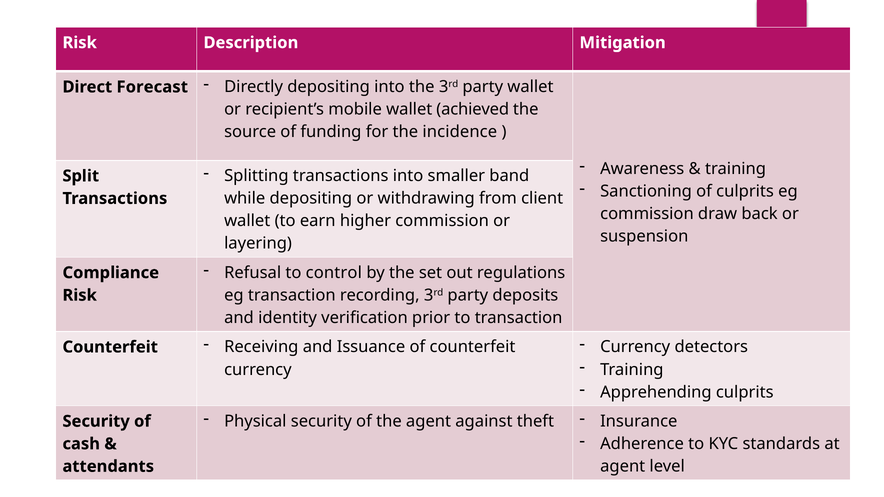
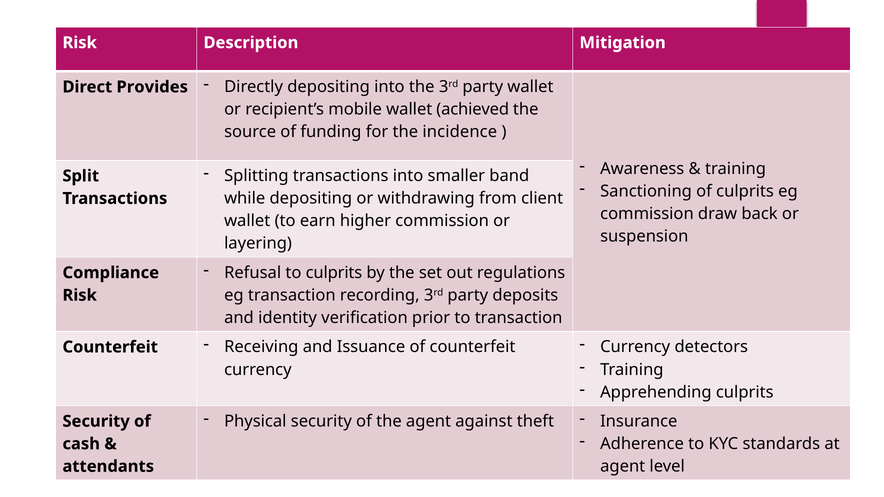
Forecast: Forecast -> Provides (152, 87)
to control: control -> culprits (334, 273)
